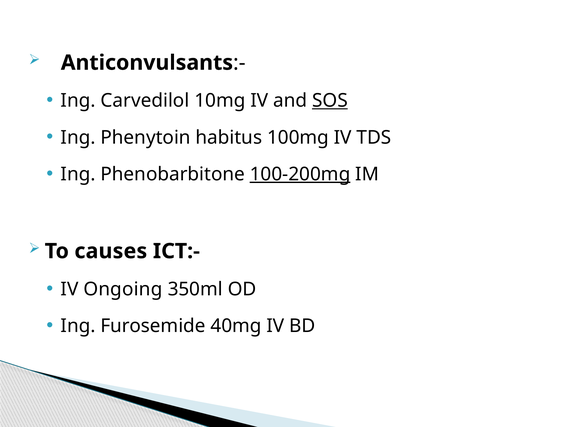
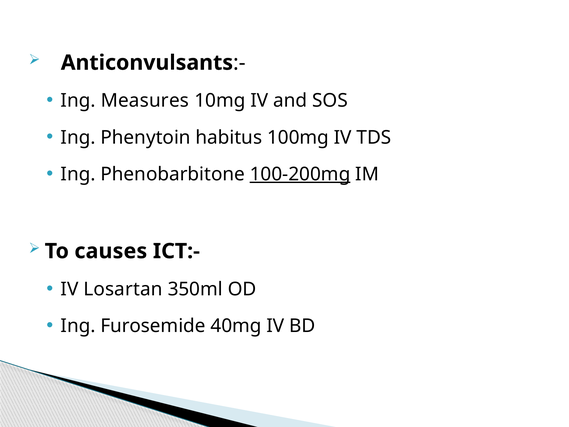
Carvedilol: Carvedilol -> Measures (145, 101)
SOS underline: present -> none (330, 101)
Ongoing: Ongoing -> Losartan (123, 289)
